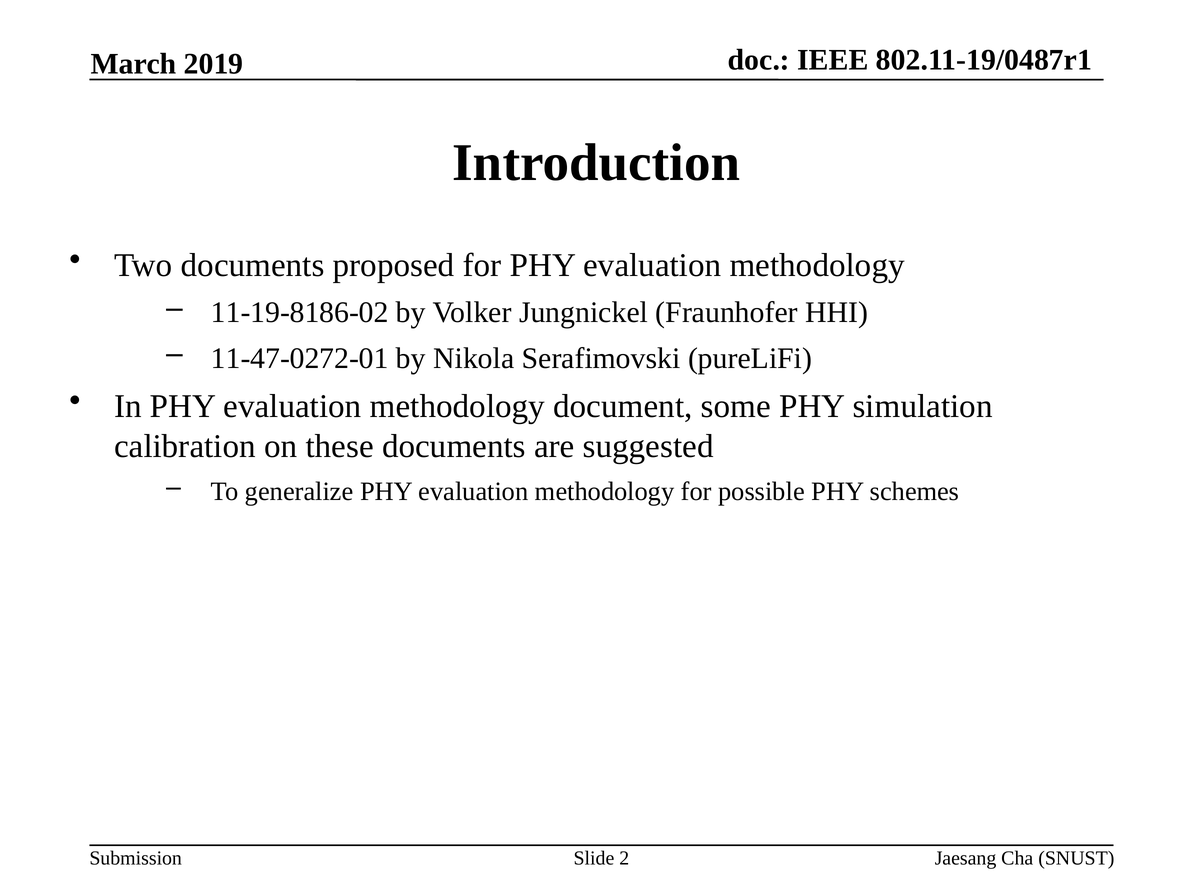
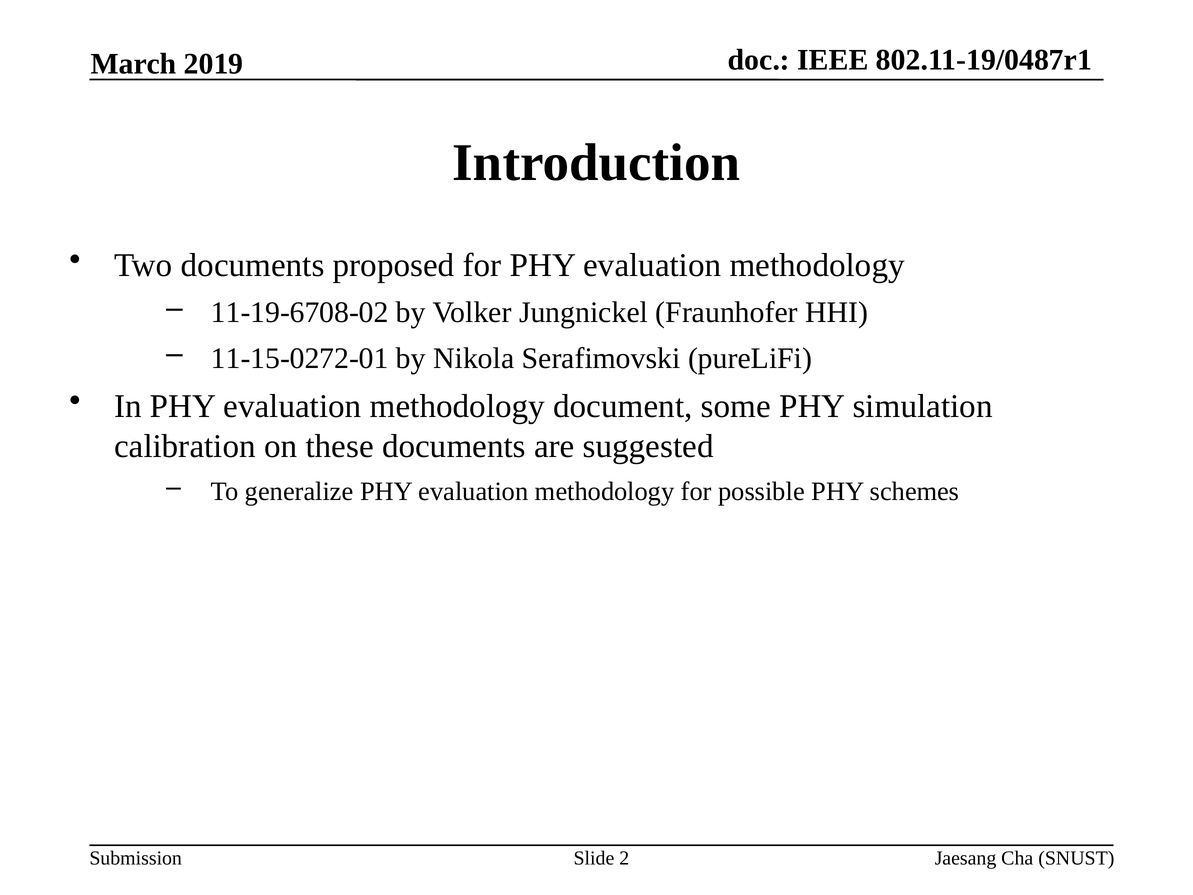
11-19-8186-02: 11-19-8186-02 -> 11-19-6708-02 (300, 313)
11-47-0272-01: 11-47-0272-01 -> 11-15-0272-01 (300, 358)
